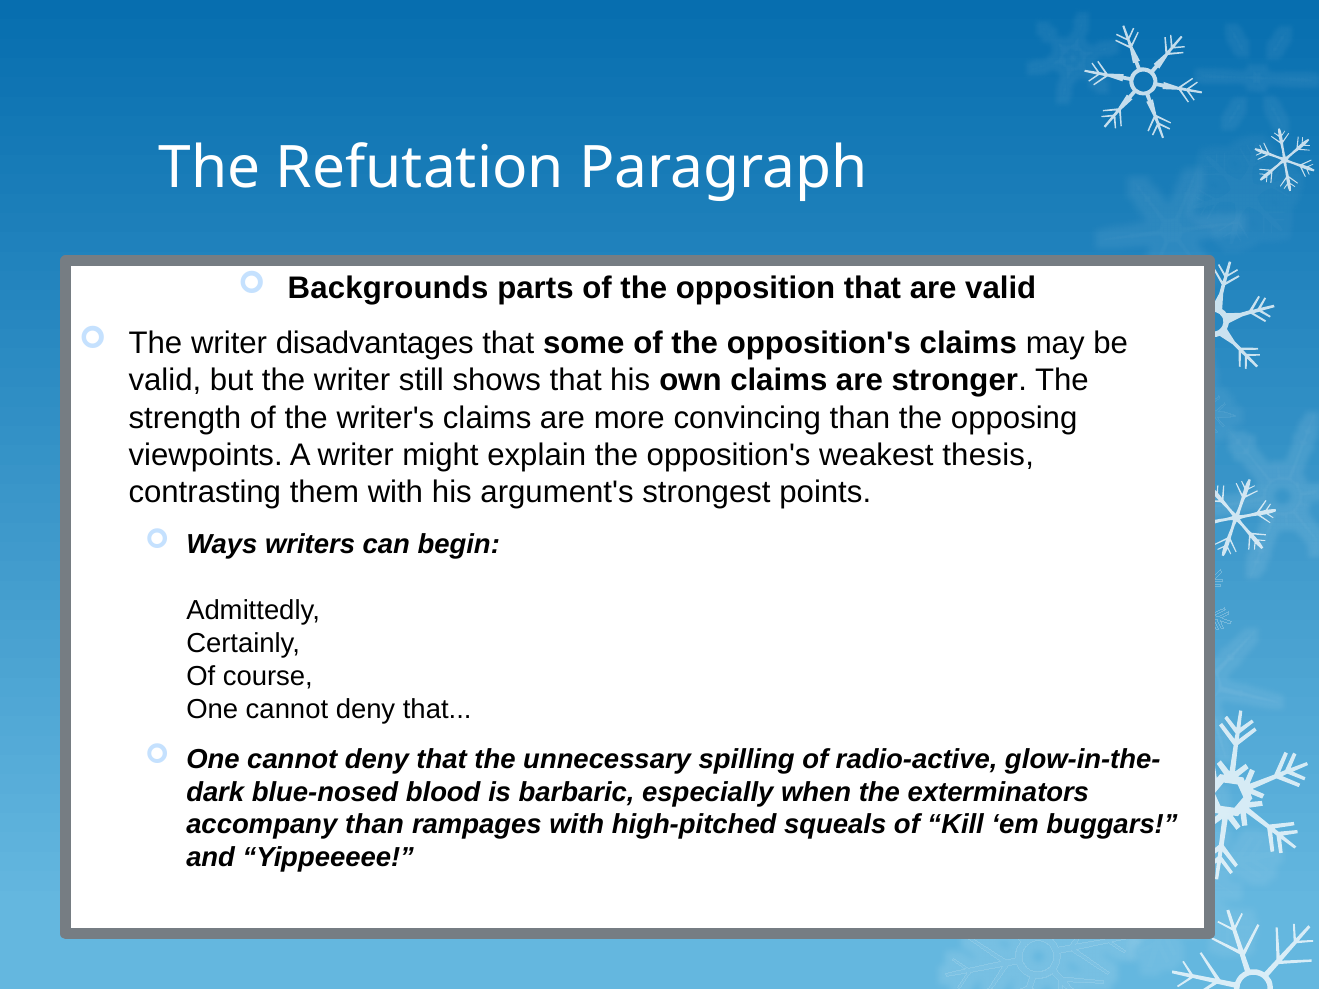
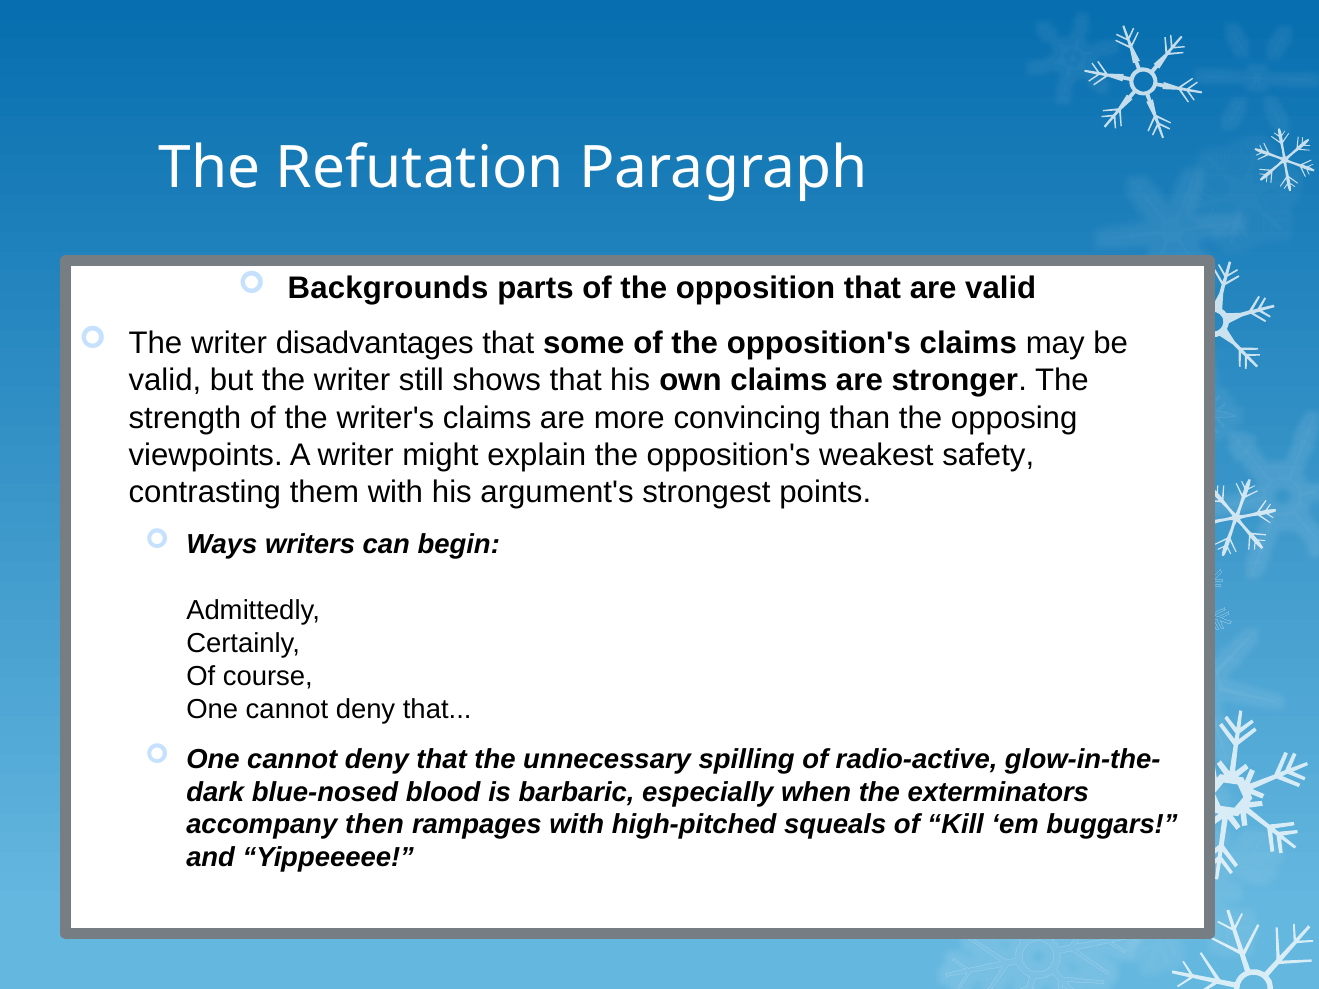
thesis: thesis -> safety (988, 455)
accompany than: than -> then (374, 825)
